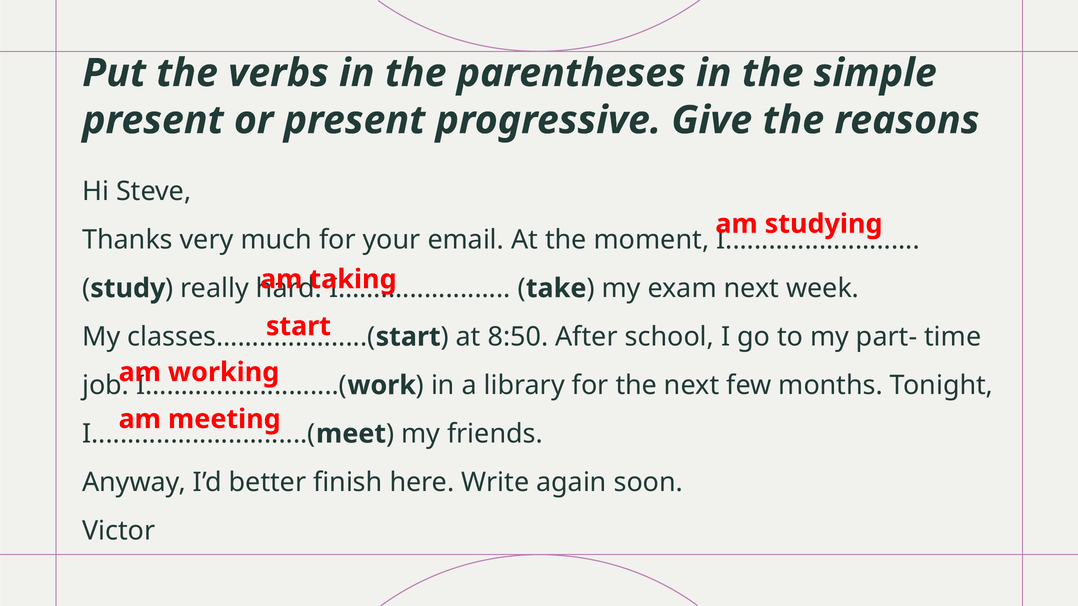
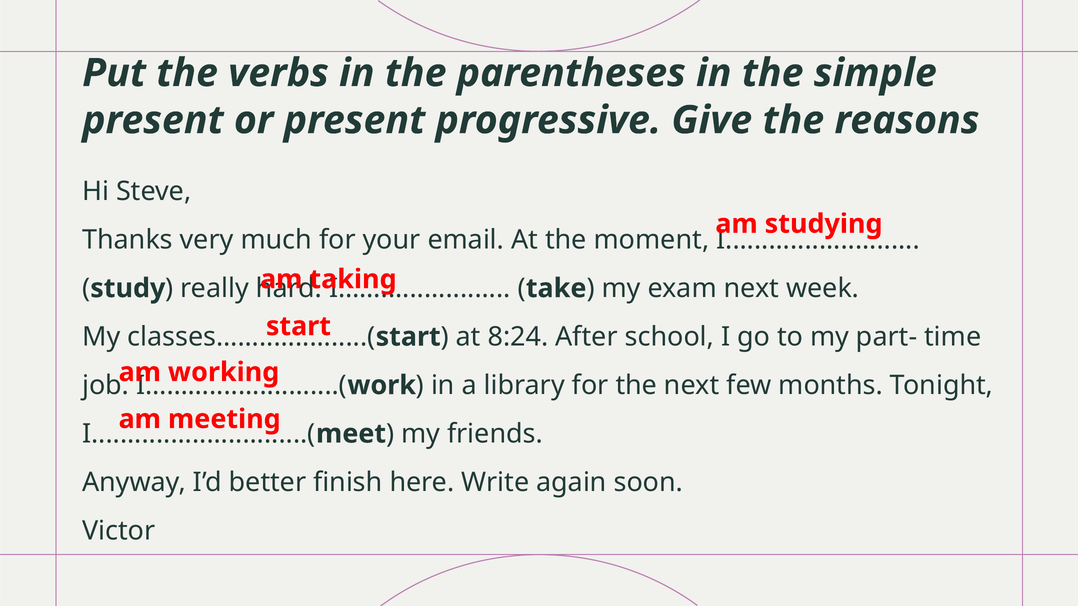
8:50: 8:50 -> 8:24 (518, 337)
